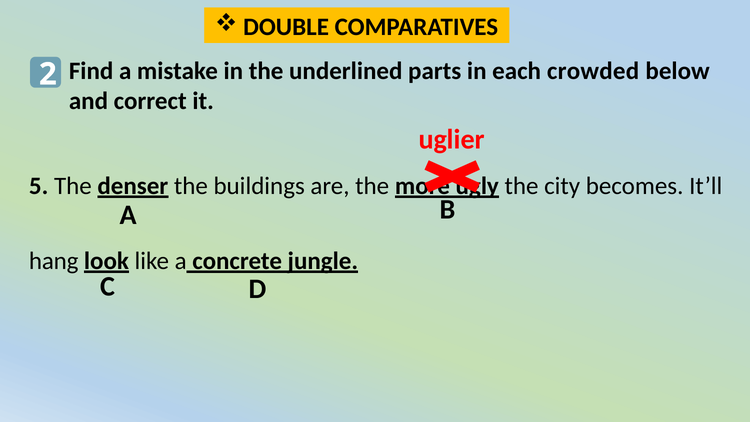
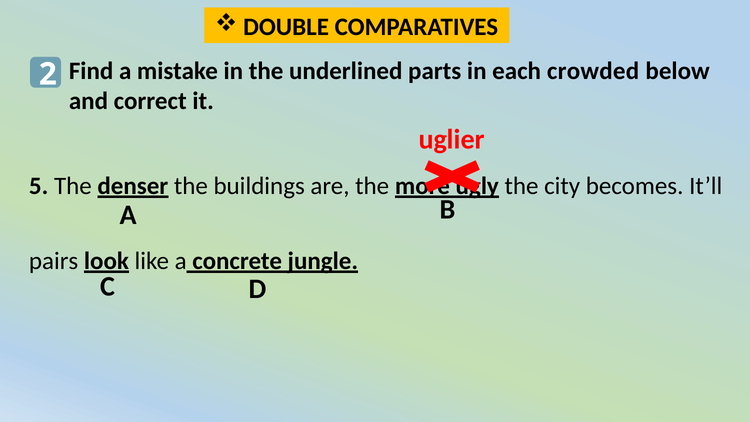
hang: hang -> pairs (54, 261)
